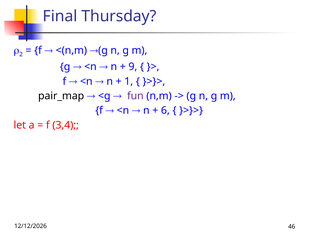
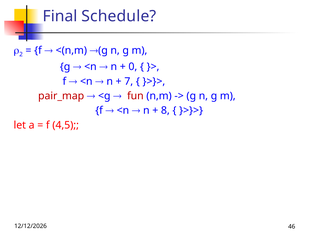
Thursday: Thursday -> Schedule (119, 16)
9: 9 -> 0 (133, 67)
1: 1 -> 7 (129, 81)
pair_map colour: black -> red (61, 96)
fun colour: purple -> red (135, 96)
6: 6 -> 8 (165, 111)
3,4: 3,4 -> 4,5 (66, 125)
